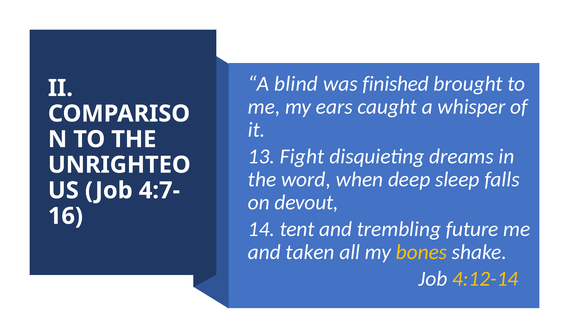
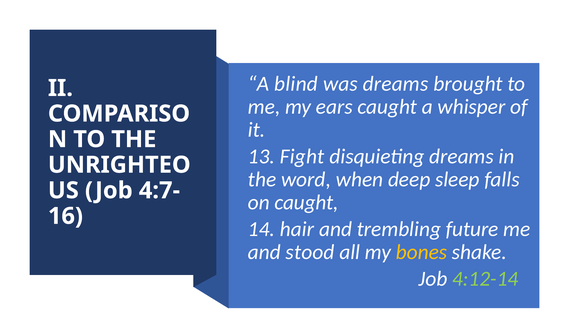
was finished: finished -> dreams (396, 84)
on devout: devout -> caught (306, 203)
tent: tent -> hair (297, 229)
taken: taken -> stood (310, 252)
4:12-14 colour: yellow -> light green (485, 279)
